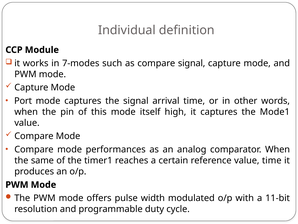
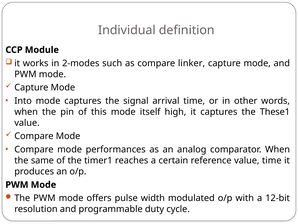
7-modes: 7-modes -> 2-modes (81, 63)
compare signal: signal -> linker (192, 63)
Port: Port -> Into (23, 101)
Mode1: Mode1 -> These1 (275, 112)
11-bit: 11-bit -> 12-bit (278, 198)
